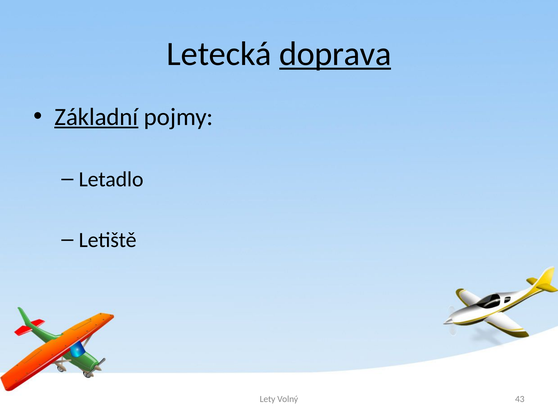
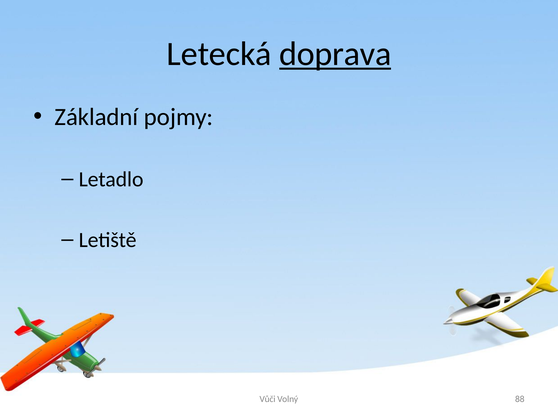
Základní underline: present -> none (96, 117)
Lety: Lety -> Vůči (268, 400)
43: 43 -> 88 (520, 400)
